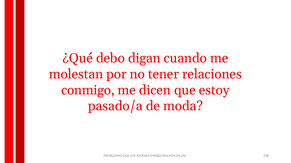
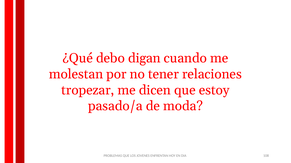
conmigo: conmigo -> tropezar (88, 90)
